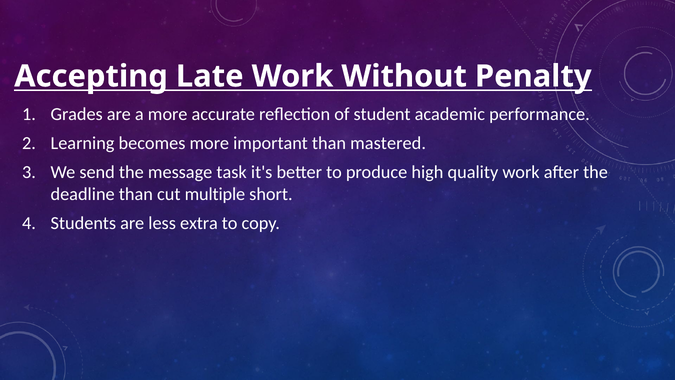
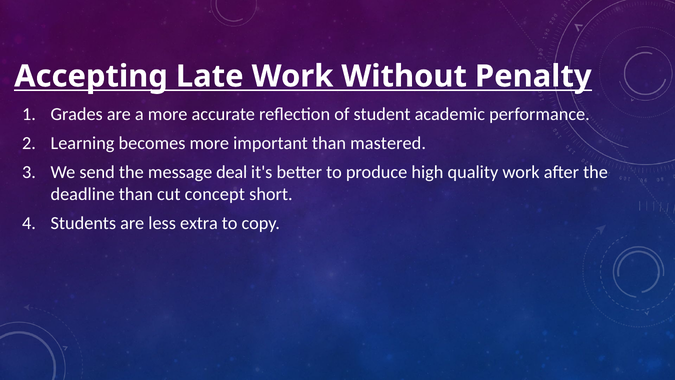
task: task -> deal (232, 172)
multiple: multiple -> concept (215, 194)
